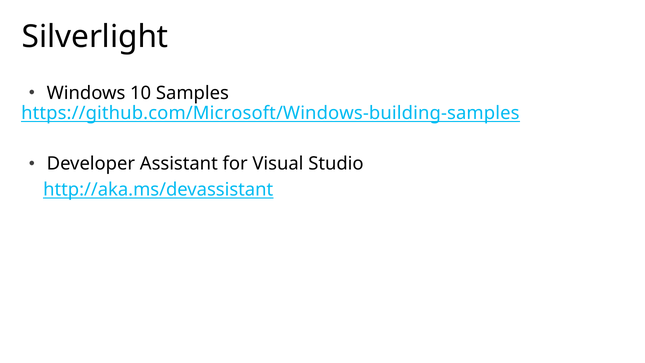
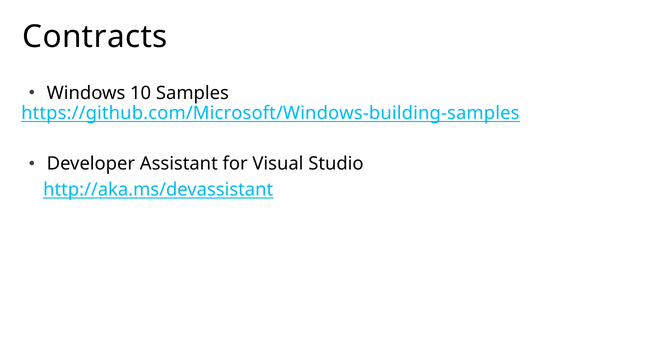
Silverlight: Silverlight -> Contracts (95, 37)
